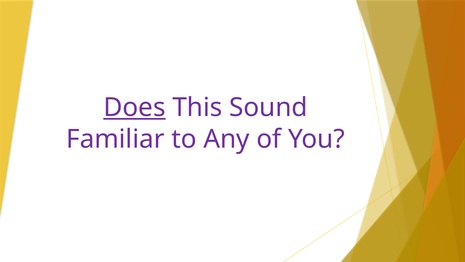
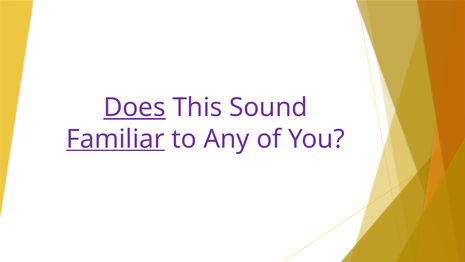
Familiar underline: none -> present (115, 139)
